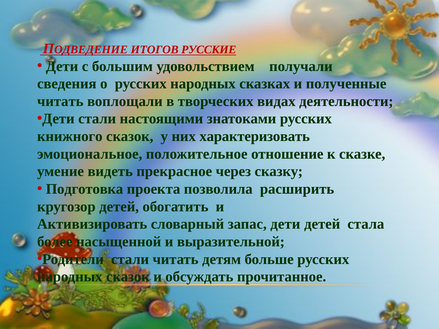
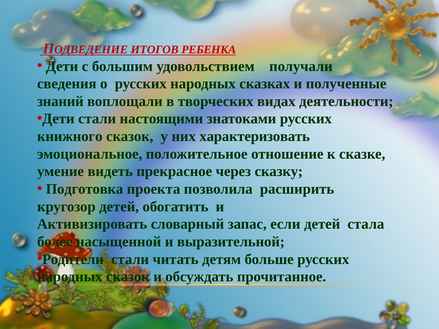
РУССКИЕ: РУССКИЕ -> РЕБЕНКА (209, 50)
читать: читать -> знаний (60, 101)
запас дети: дети -> если (285, 224)
